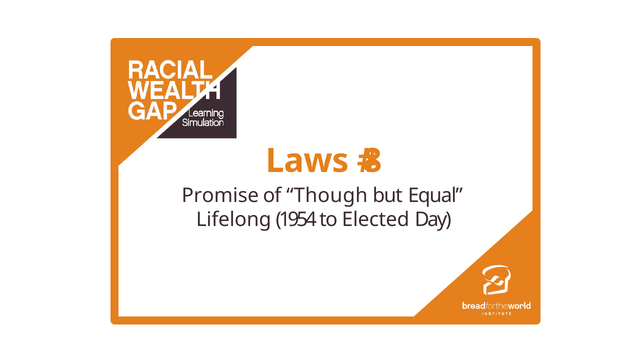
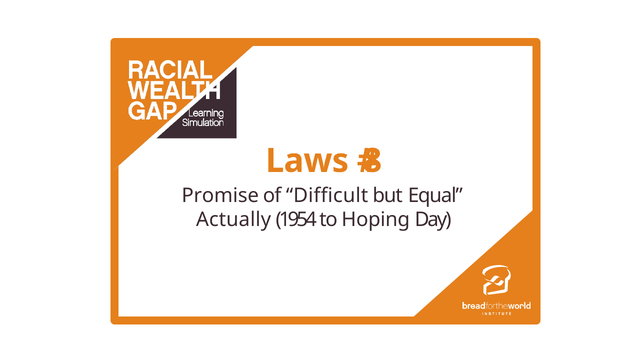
Though: Though -> Difficult (327, 196)
Lifelong: Lifelong -> Actually (234, 220)
Elected: Elected -> Hoping (376, 220)
